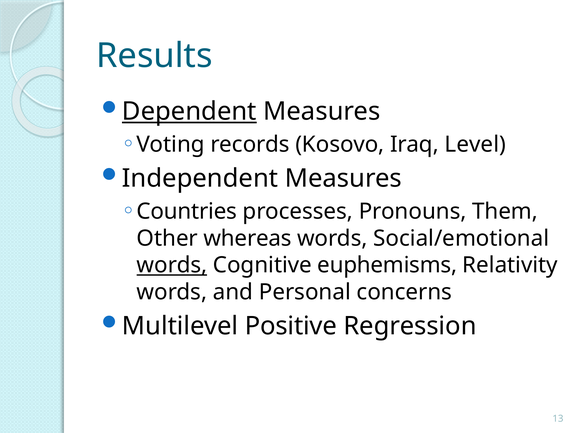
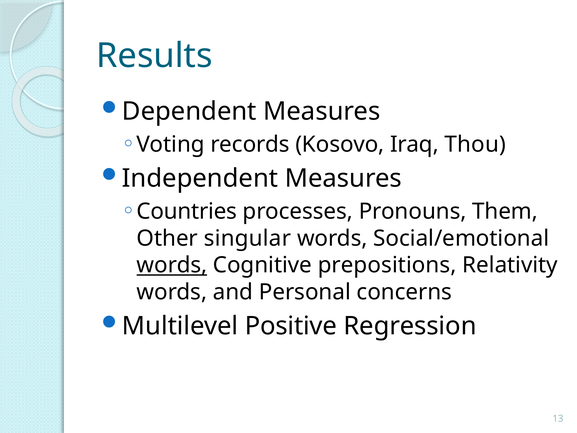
Dependent underline: present -> none (189, 111)
Level: Level -> Thou (475, 144)
whereas: whereas -> singular (247, 238)
euphemisms: euphemisms -> prepositions (387, 265)
